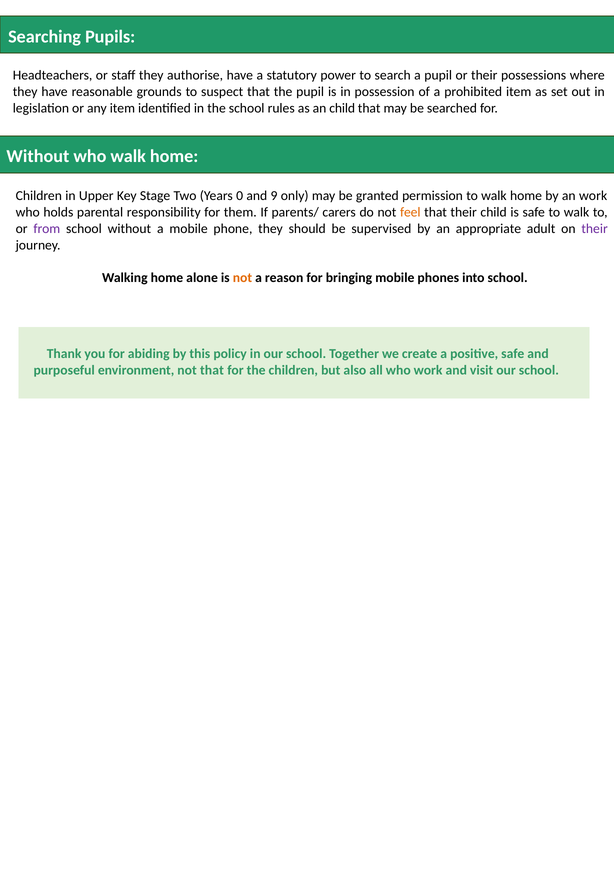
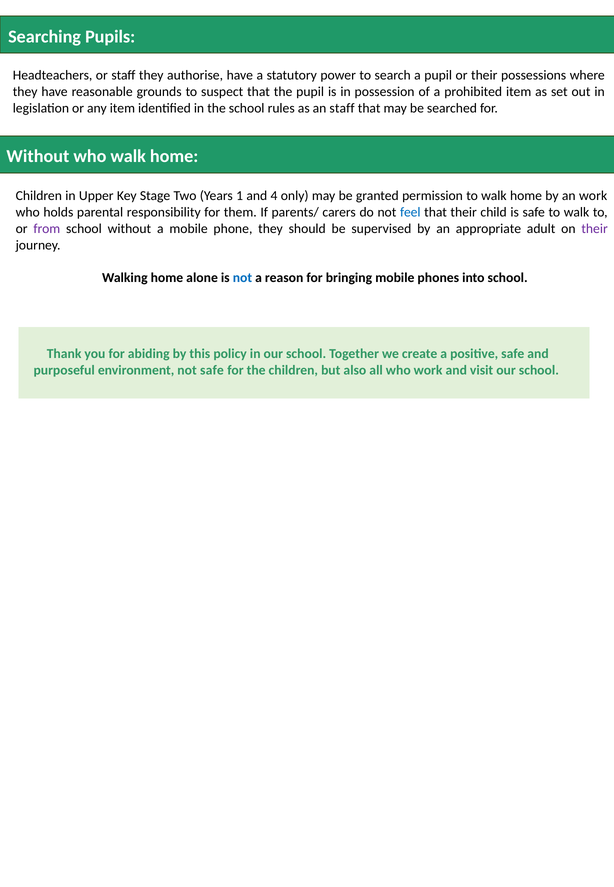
an child: child -> staff (342, 108)
0: 0 -> 1 (240, 196)
9: 9 -> 4 (274, 196)
feel colour: orange -> blue (410, 212)
not colour: orange -> blue (242, 278)
not that: that -> safe (212, 370)
